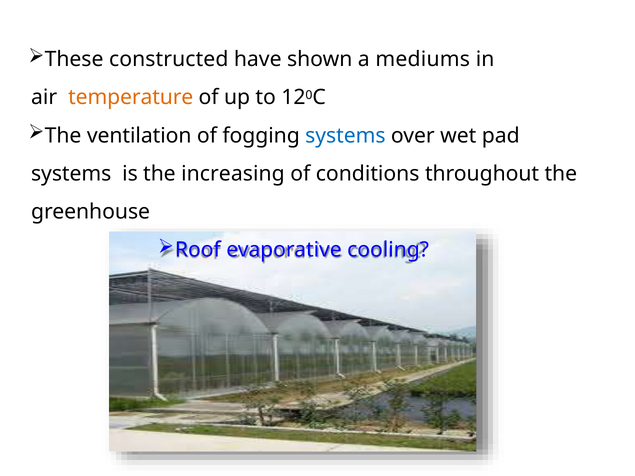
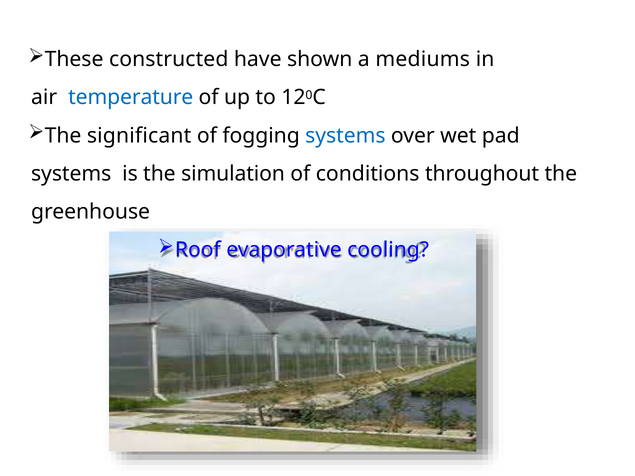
temperature colour: orange -> blue (131, 98)
ventilation: ventilation -> significant (139, 136)
increasing: increasing -> simulation (233, 174)
